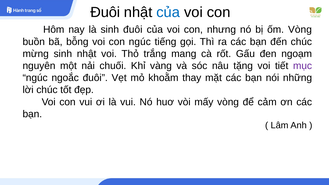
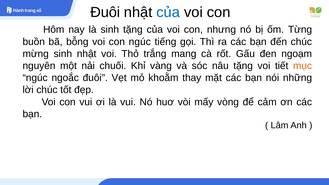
sinh đuôi: đuôi -> tặng (133, 30)
ốm Vòng: Vòng -> Từng (300, 30)
mục colour: purple -> orange (303, 66)
